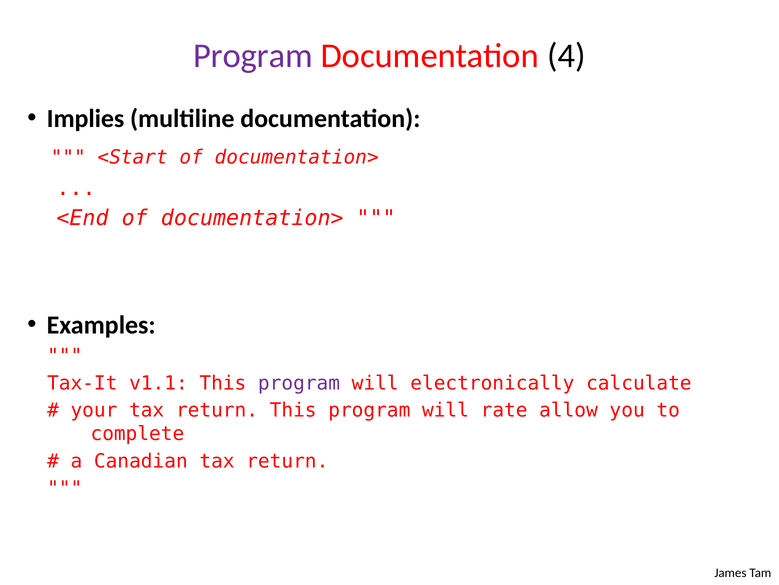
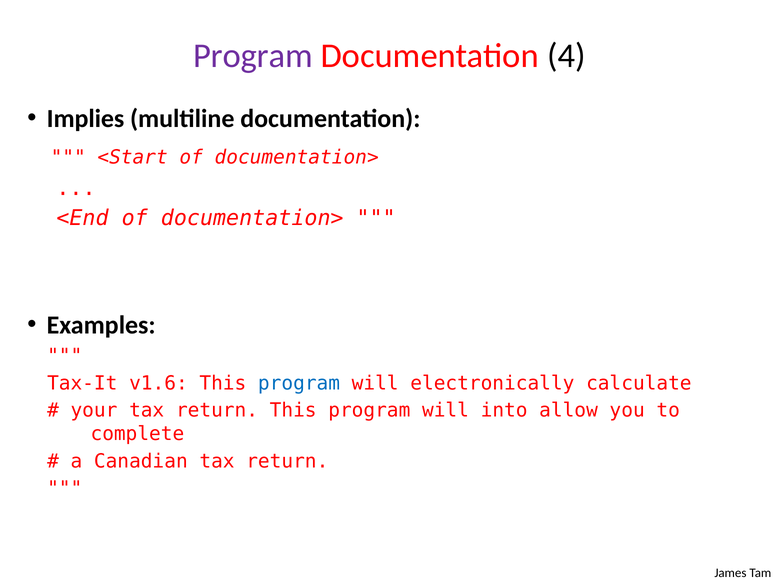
v1.1: v1.1 -> v1.6 (158, 383)
program colour: purple -> blue (299, 383)
rate: rate -> into (504, 410)
